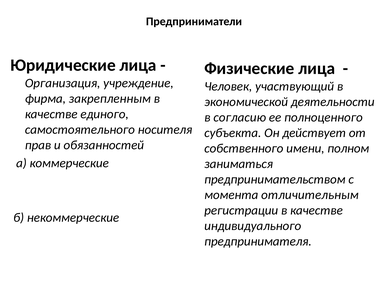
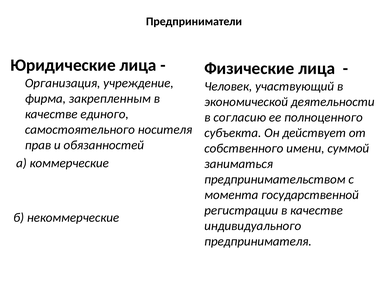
полном: полном -> суммой (348, 148)
отличительным: отличительным -> государственной (310, 195)
